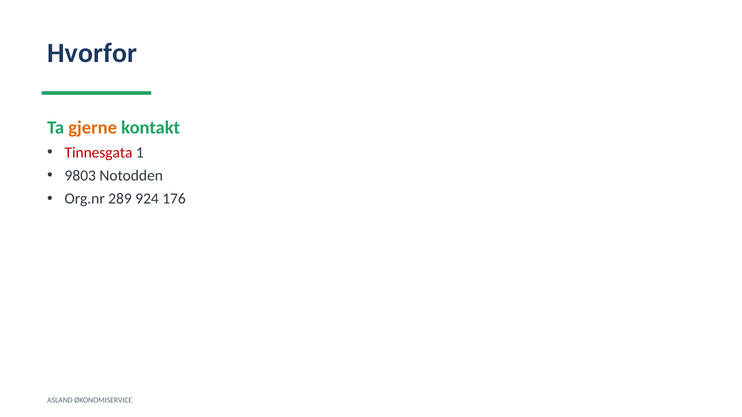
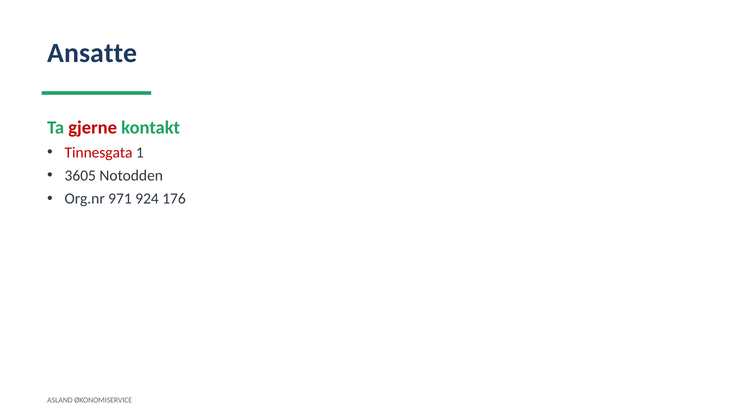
Hvorfor: Hvorfor -> Ansatte (92, 53)
gjerne colour: orange -> red (93, 128)
9803: 9803 -> 3605 (80, 176)
289: 289 -> 971 (120, 199)
